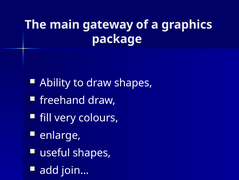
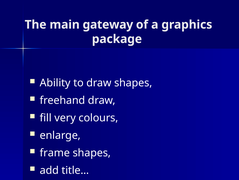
useful: useful -> frame (55, 152)
join…: join… -> title… (75, 170)
